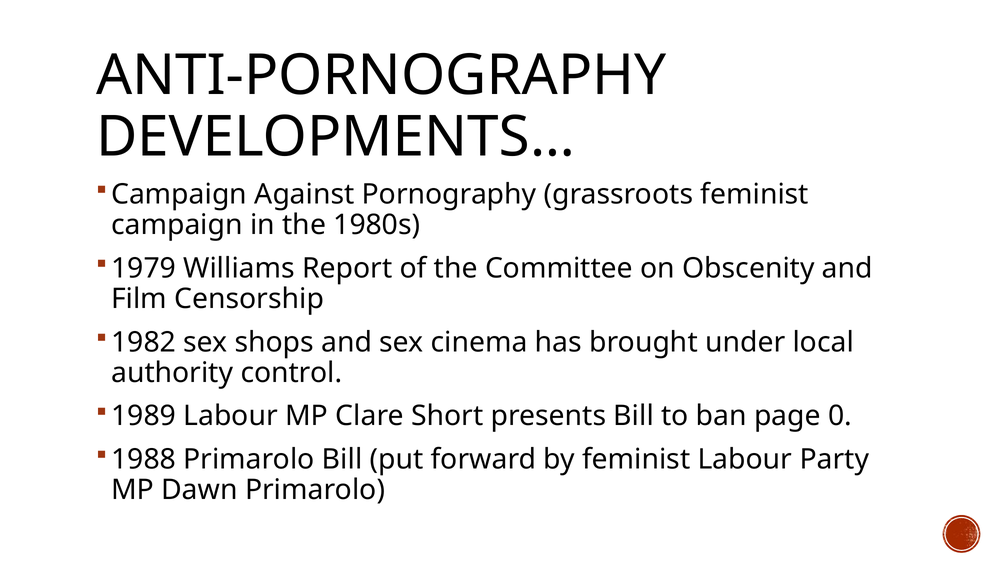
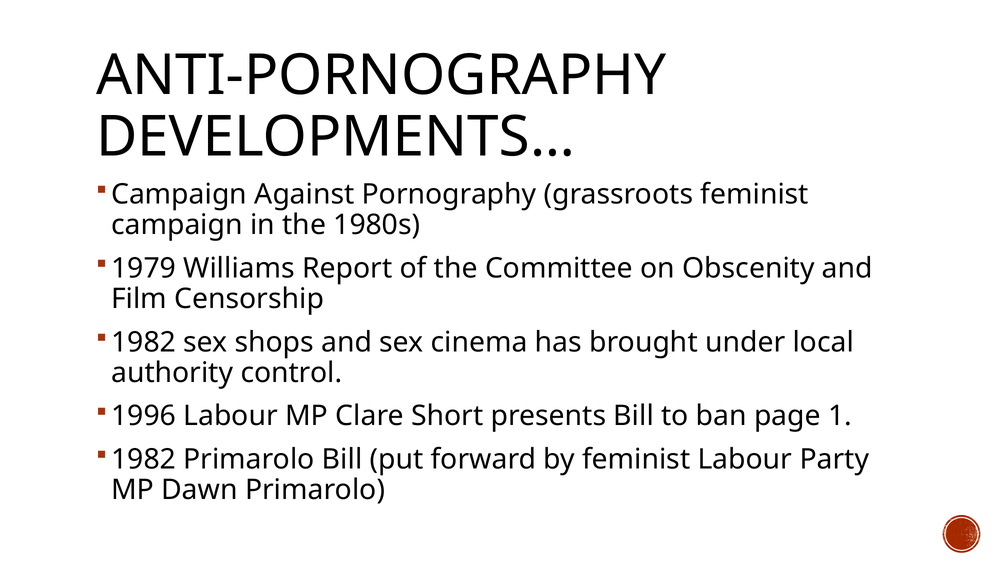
1989: 1989 -> 1996 (144, 416)
0: 0 -> 1 (840, 416)
1988: 1988 -> 1982 (144, 459)
